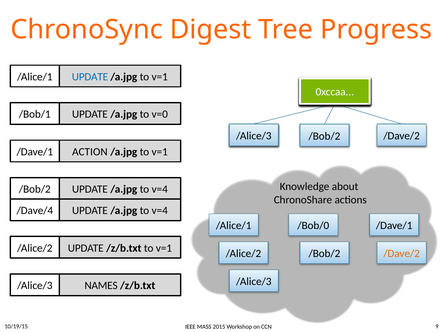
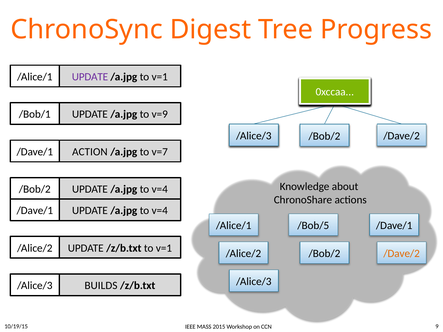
UPDATE colour: blue -> purple (90, 77)
v=0: v=0 -> v=9 (160, 114)
v=1: v=1 -> v=7 (160, 152)
/Dave/4: /Dave/4 -> /Dave/1 (35, 211)
/Bob/0: /Bob/0 -> /Bob/5 (313, 226)
NAMES: NAMES -> BUILDS (101, 286)
